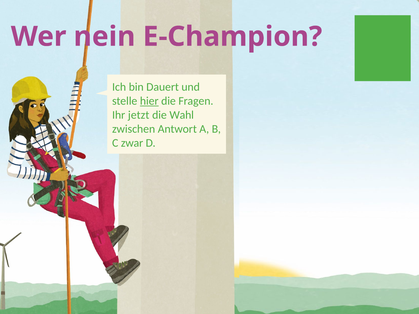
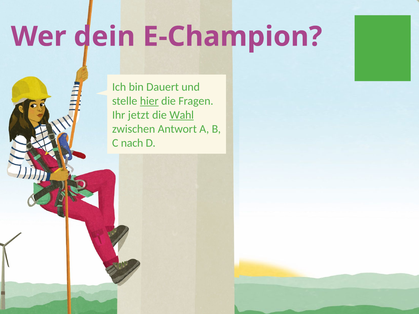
nein: nein -> dein (104, 37)
Wahl underline: none -> present (182, 115)
zwar: zwar -> nach (132, 143)
